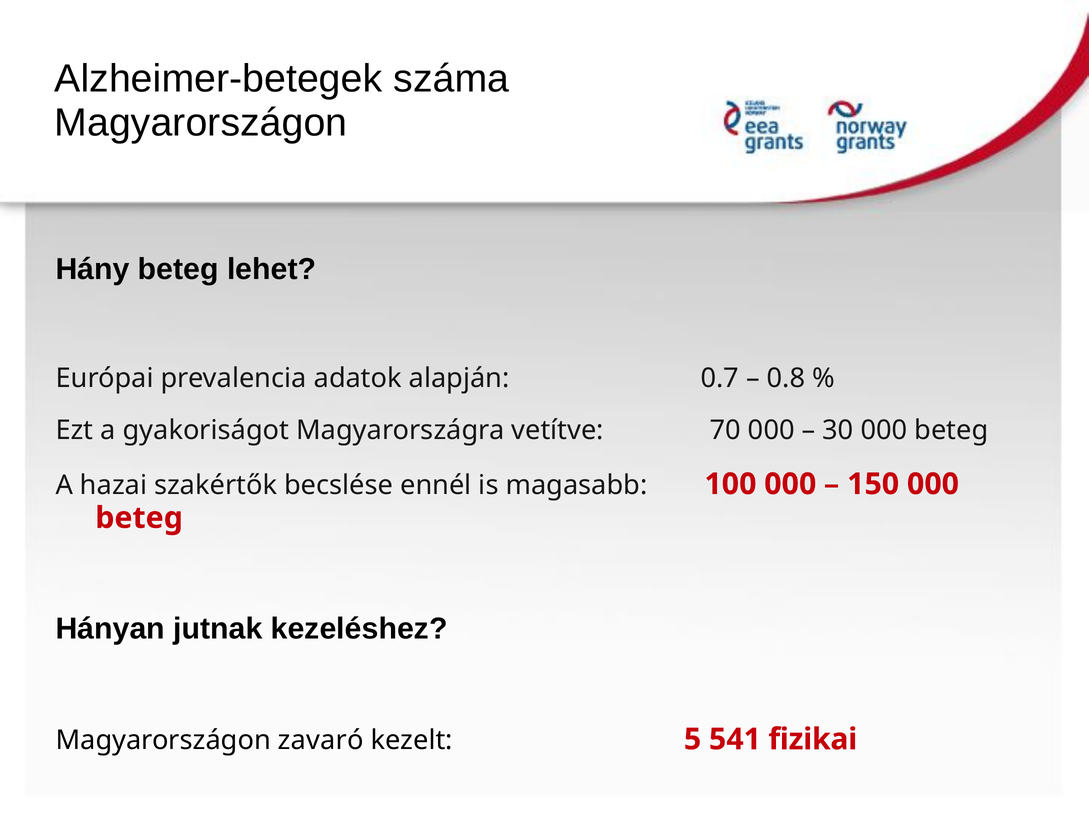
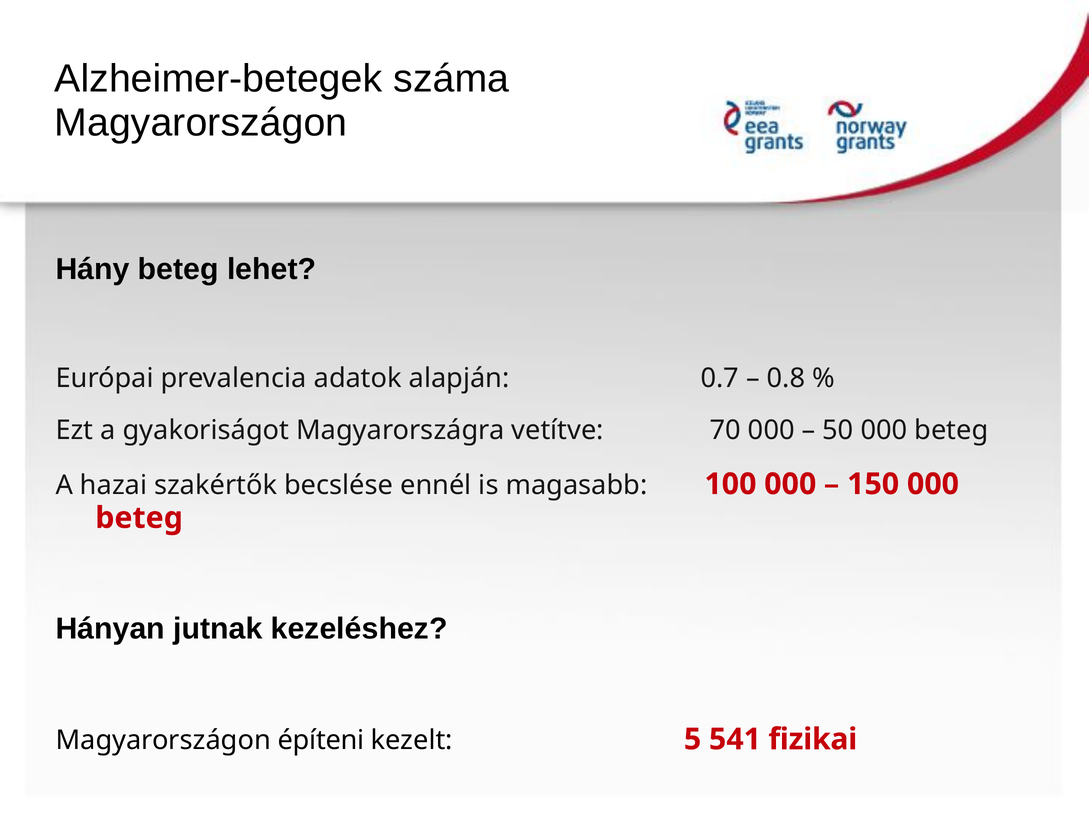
30: 30 -> 50 (838, 430)
zavaró: zavaró -> építeni (321, 740)
